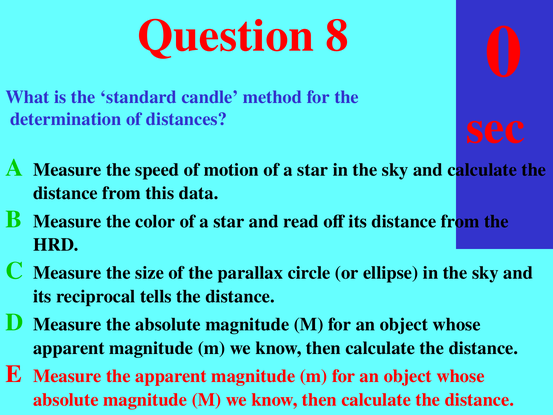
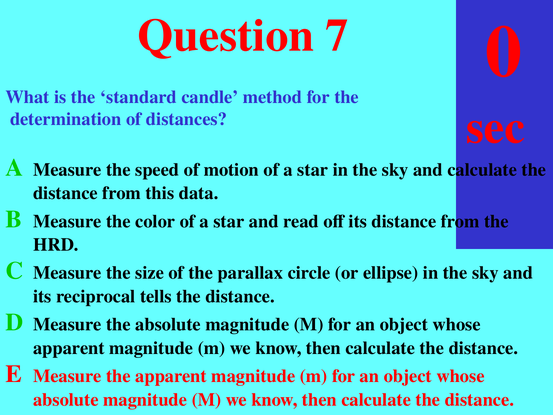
Question 8: 8 -> 7 (337, 35)
